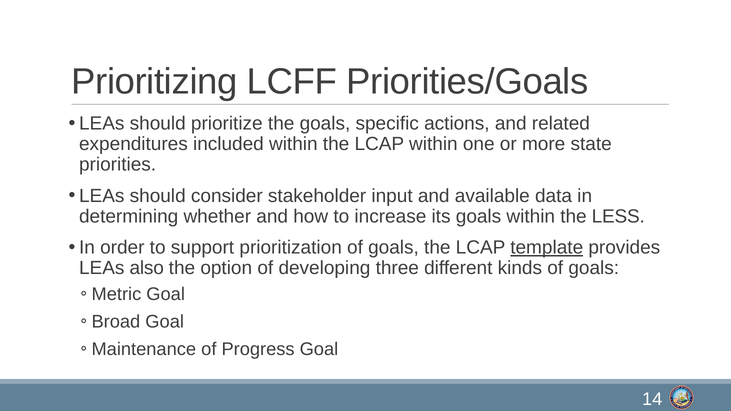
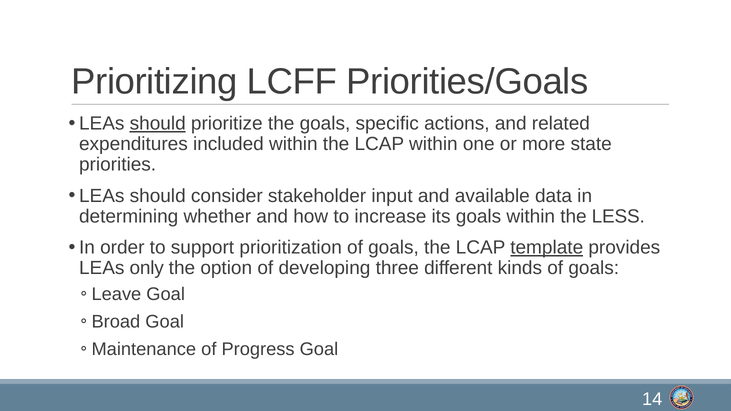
should underline: none -> present (158, 124)
also: also -> only (147, 268)
Metric: Metric -> Leave (116, 294)
